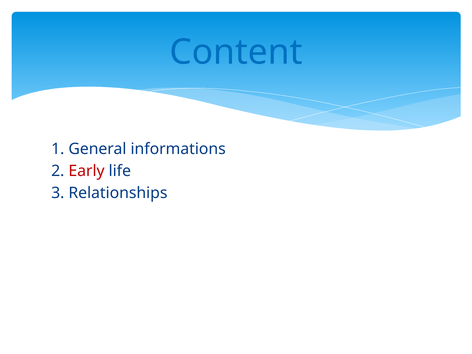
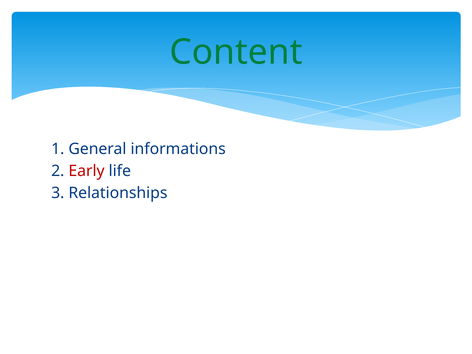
Content colour: blue -> green (236, 52)
